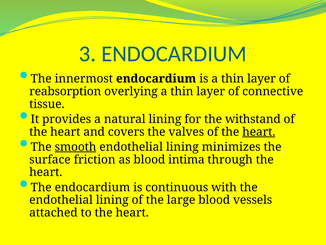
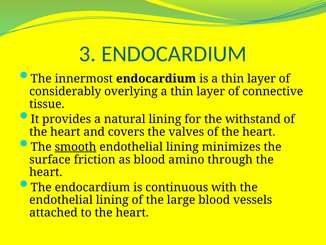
reabsorption: reabsorption -> considerably (65, 91)
heart underline: present -> none (259, 132)
intima: intima -> amino (186, 159)
